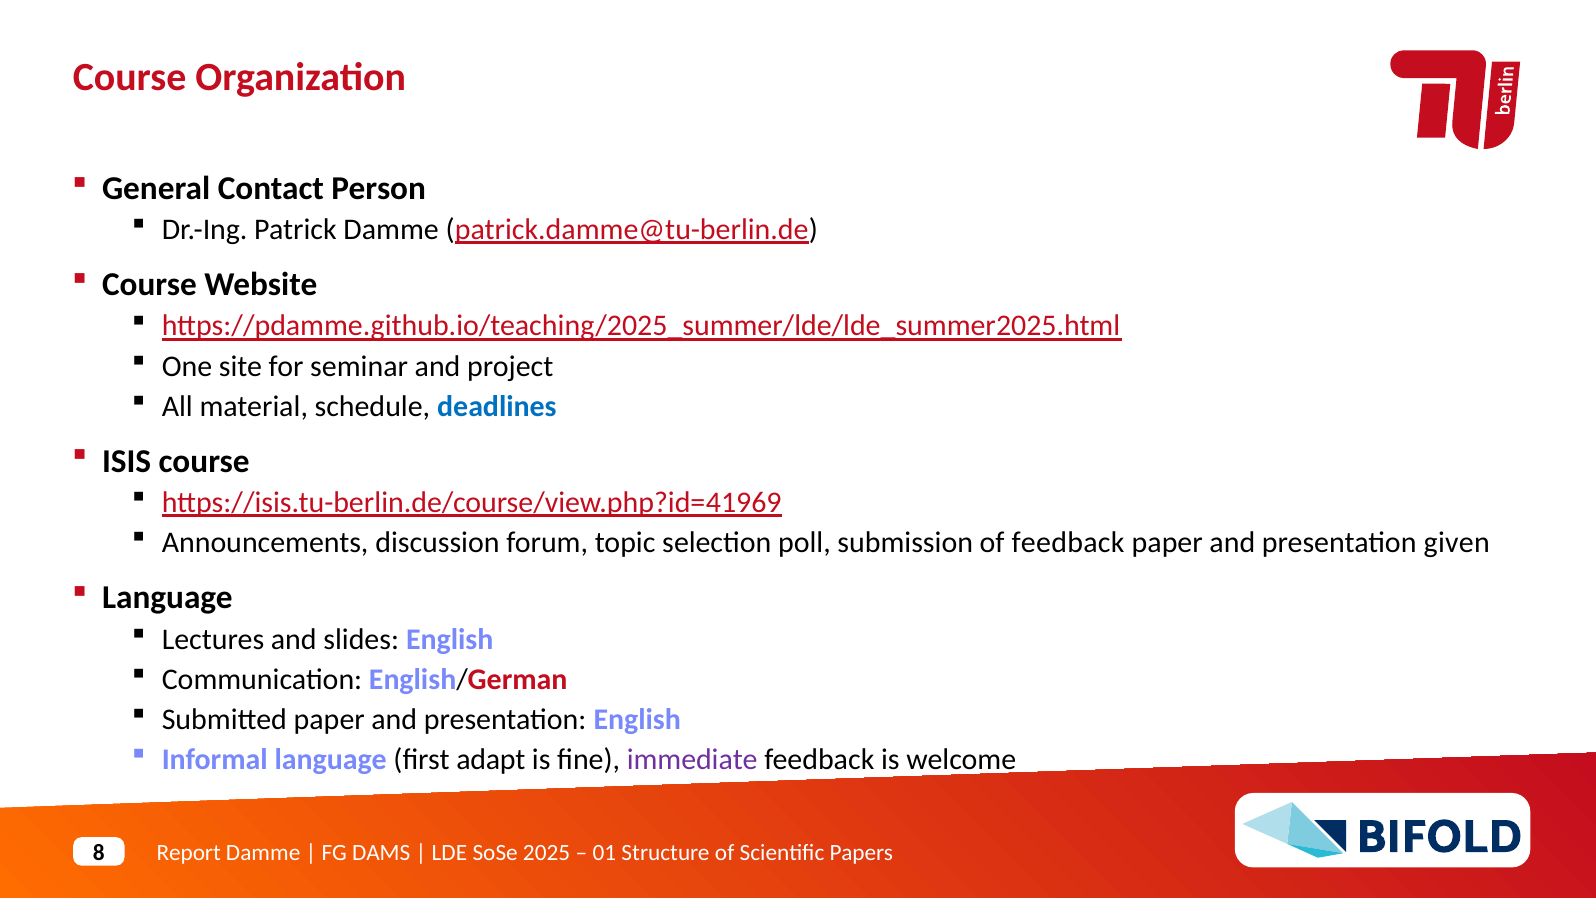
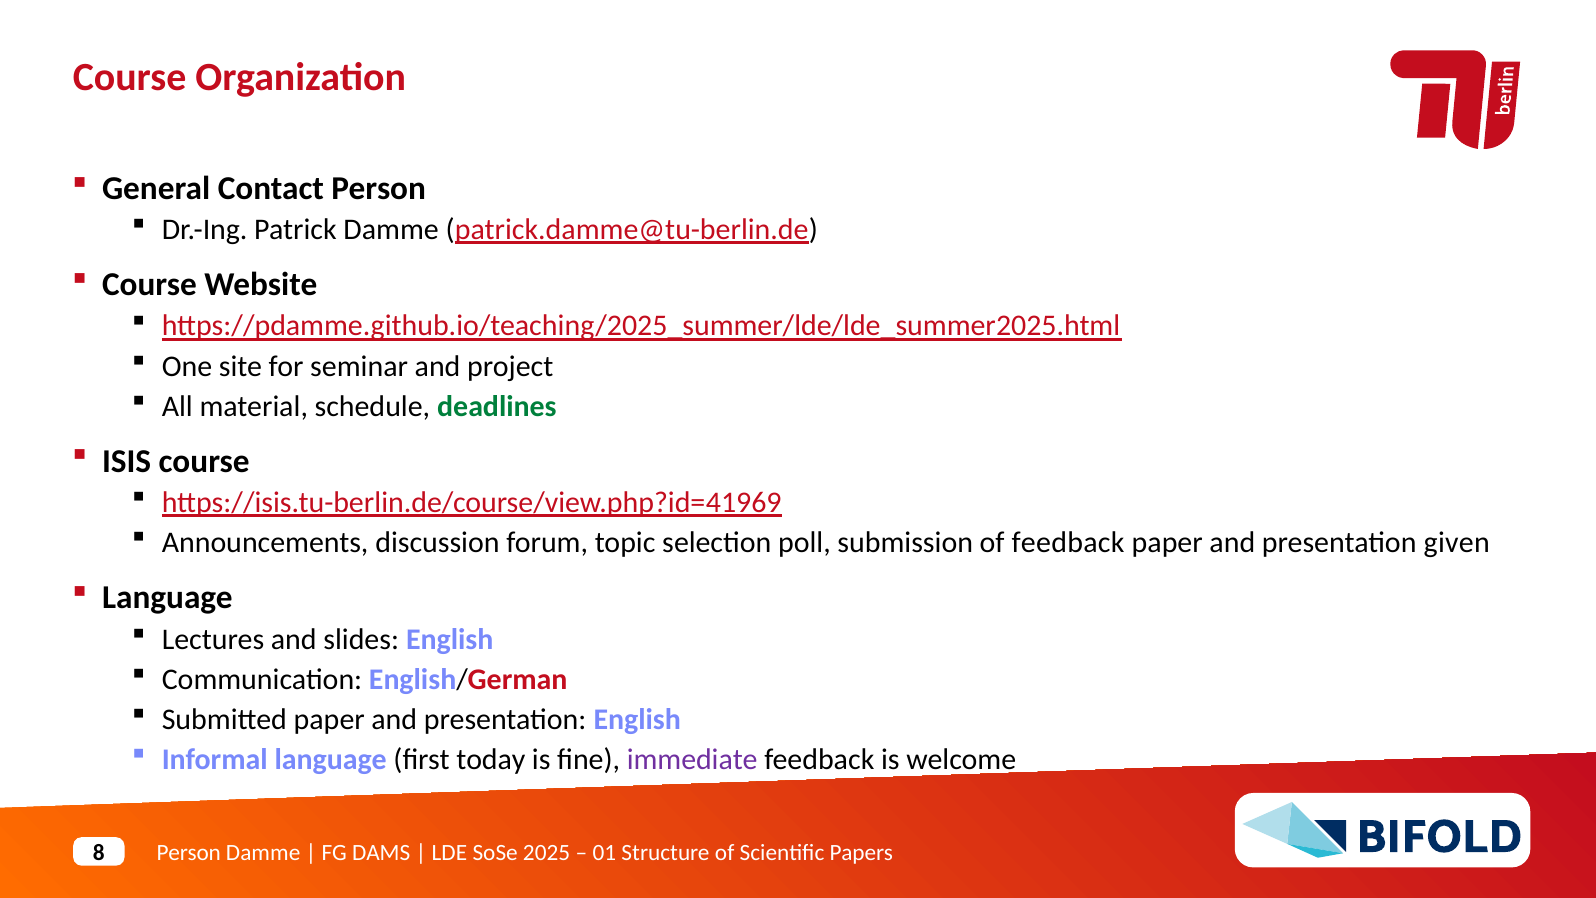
deadlines colour: blue -> green (497, 406)
adapt: adapt -> today (491, 759)
Report: Report -> Person (189, 853)
